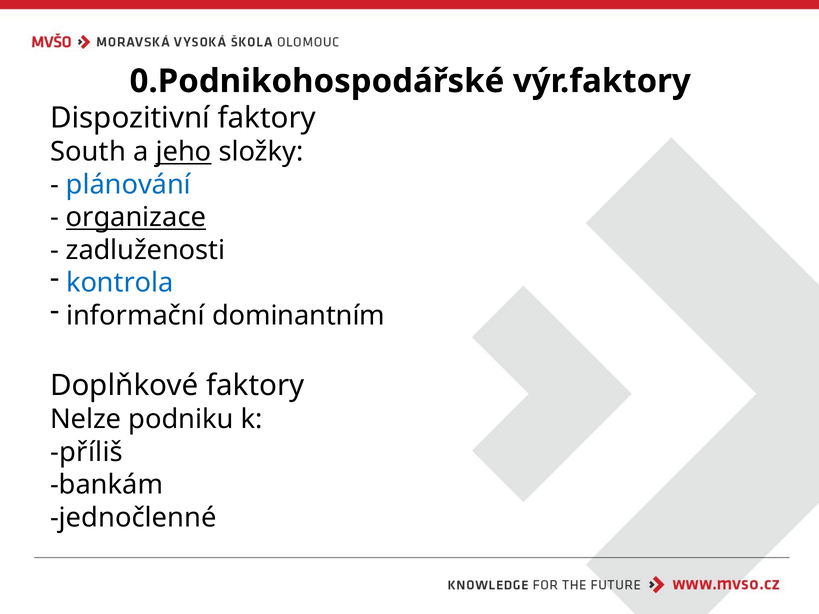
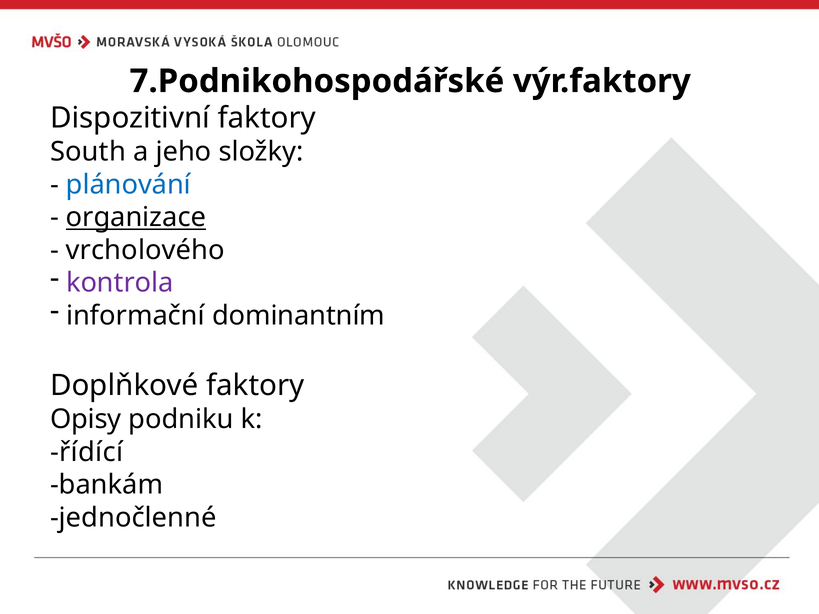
0.Podnikohospodářské: 0.Podnikohospodářské -> 7.Podnikohospodářské (317, 81)
jeho underline: present -> none (184, 152)
zadluženosti: zadluženosti -> vrcholového (145, 250)
kontrola colour: blue -> purple (120, 283)
Nelze: Nelze -> Opisy (86, 420)
příliš: příliš -> řídící (87, 452)
